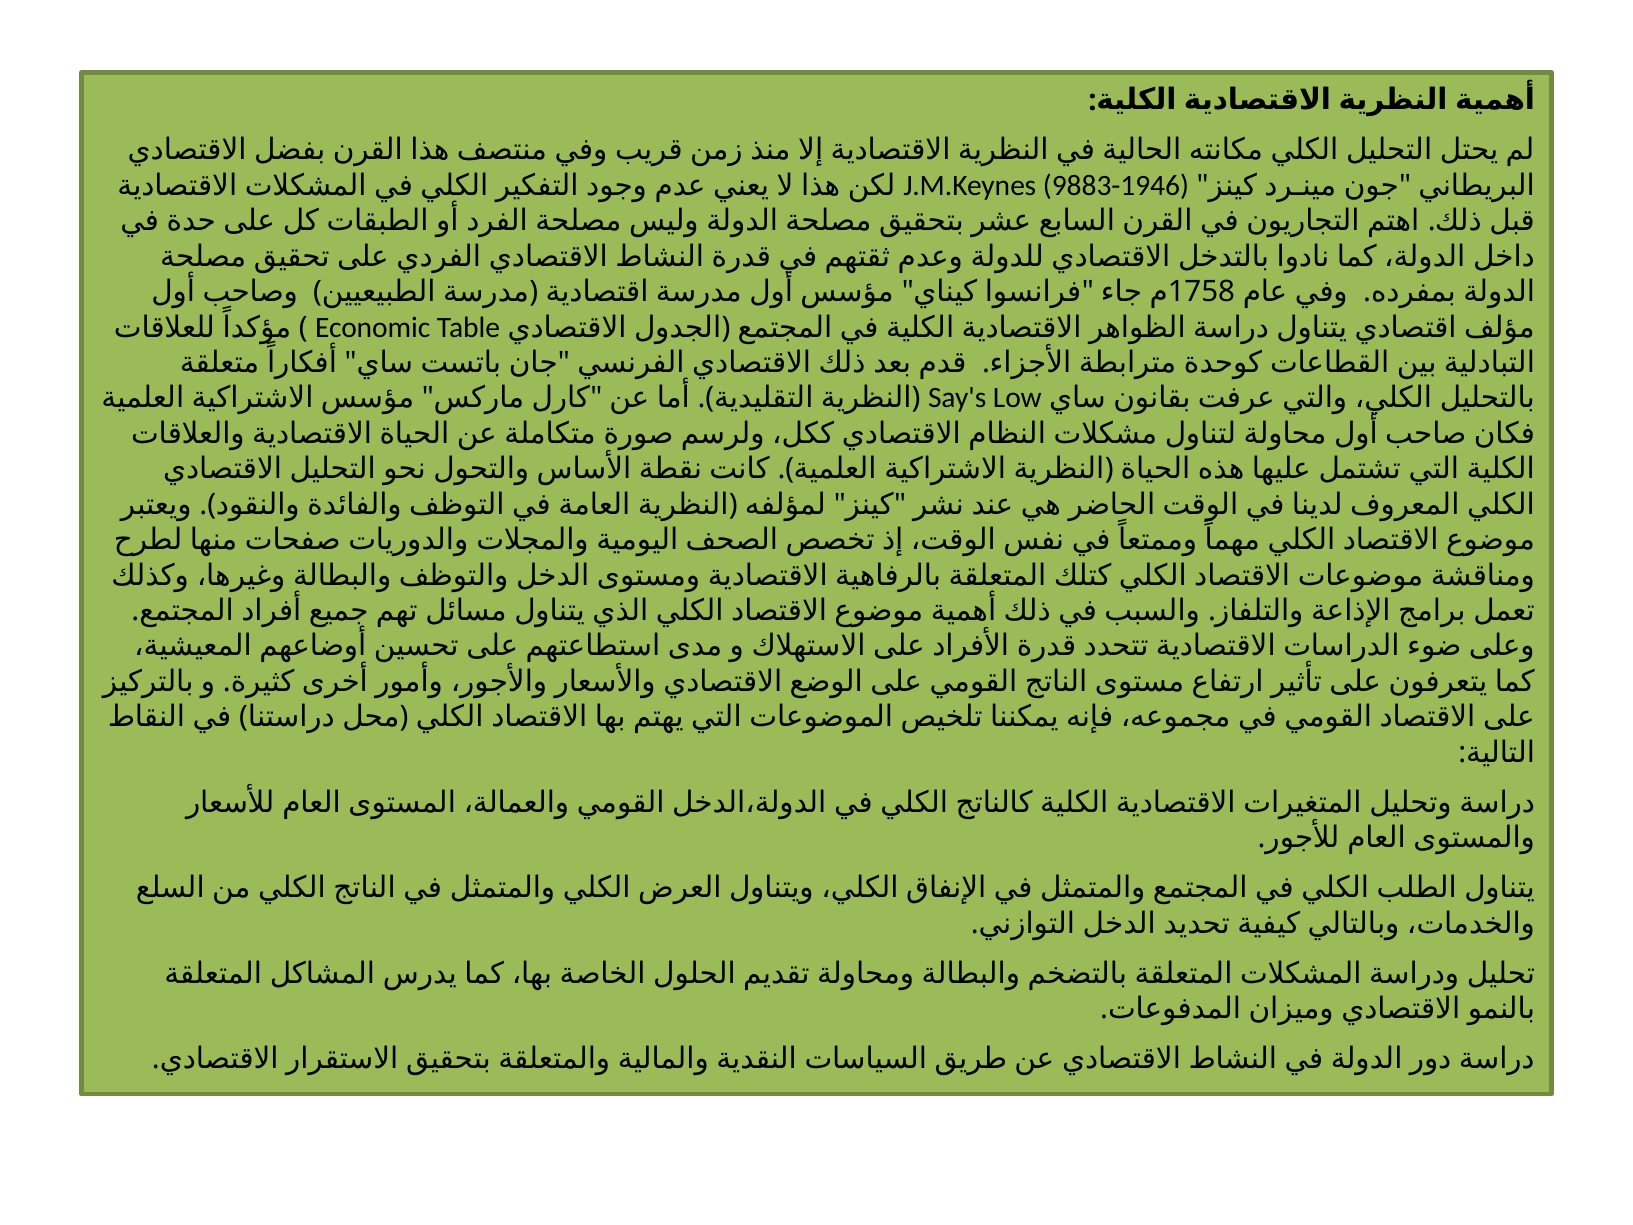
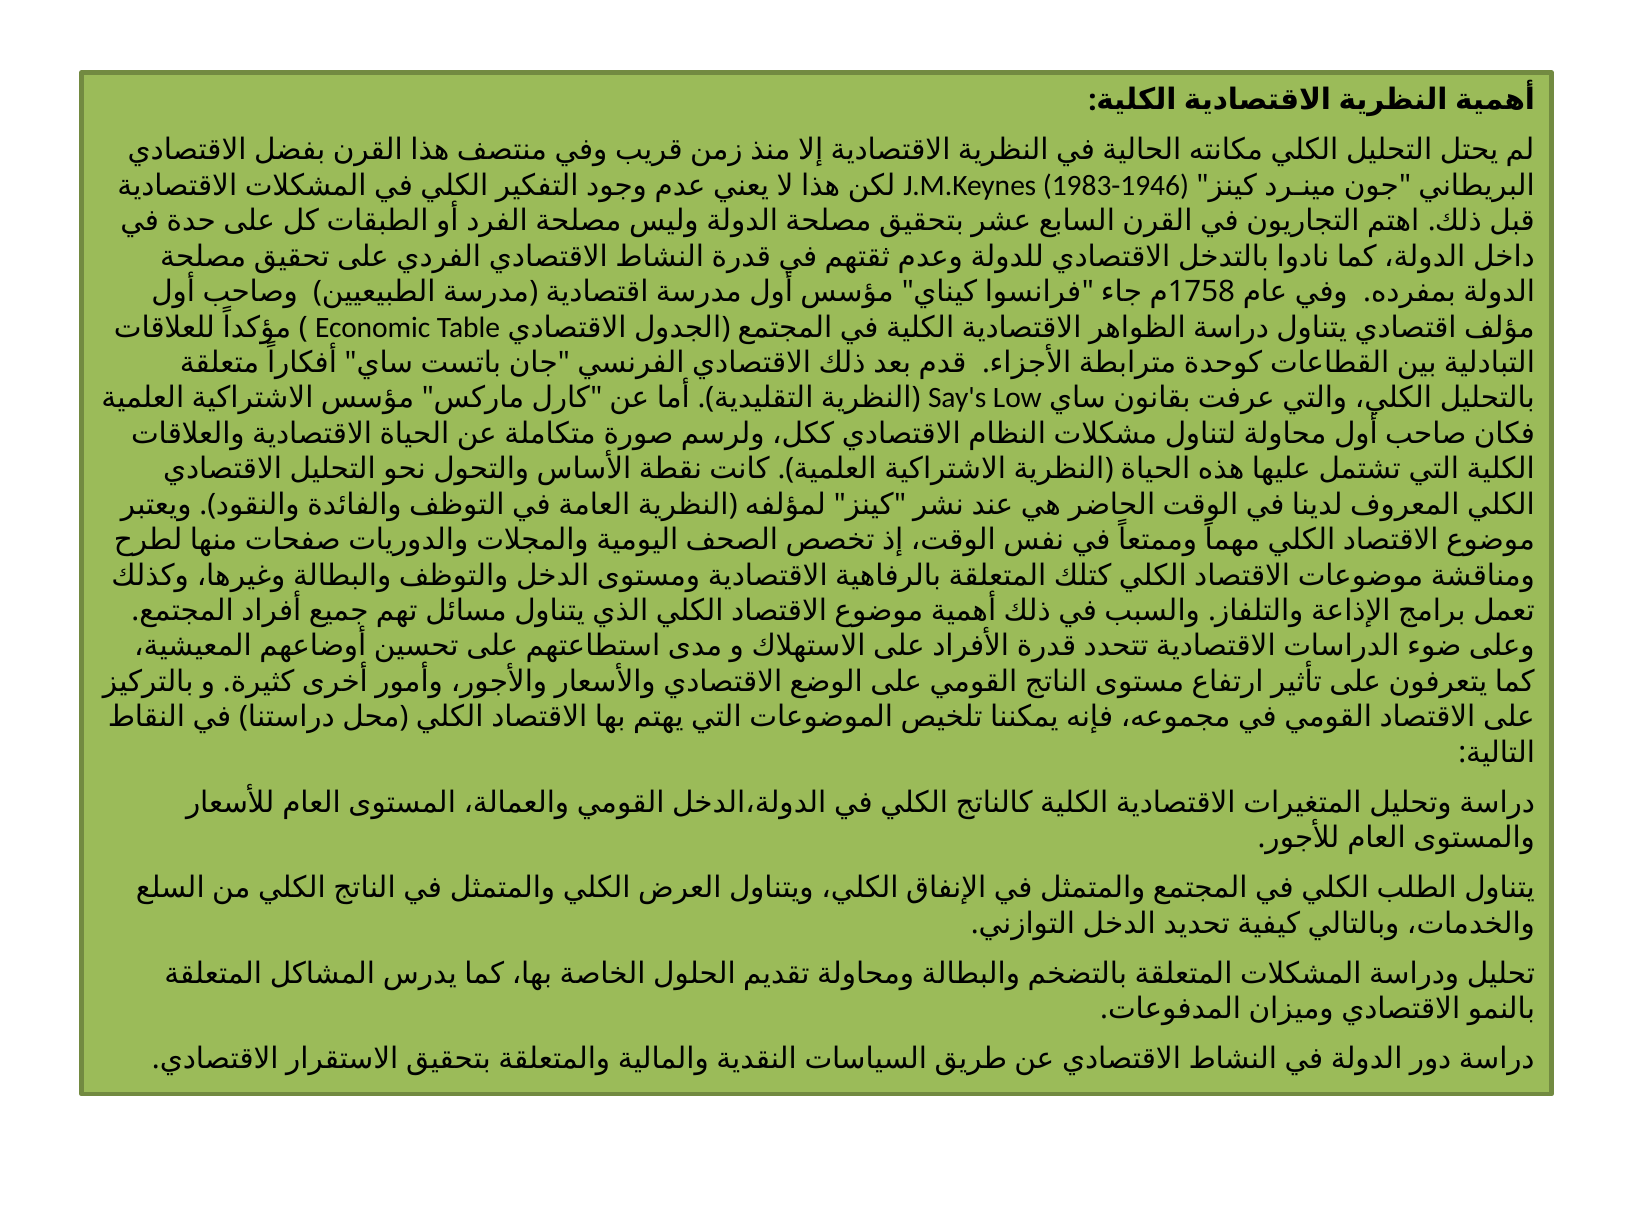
9883-1946: 9883-1946 -> 1983-1946 (1116, 186)
